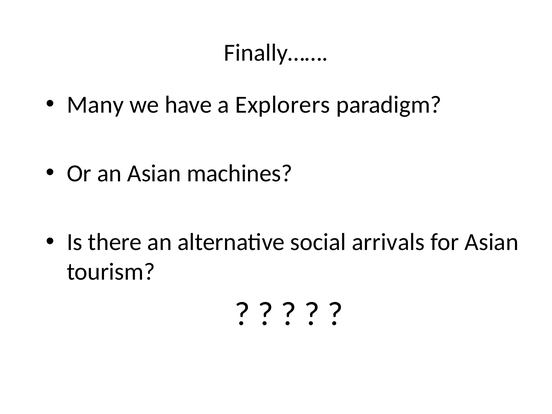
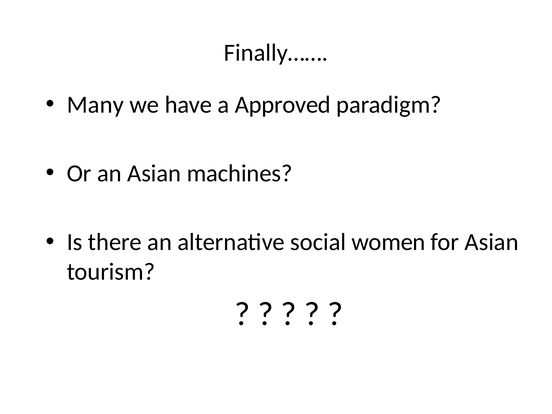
Explorers: Explorers -> Approved (283, 105)
arrivals: arrivals -> women (388, 242)
